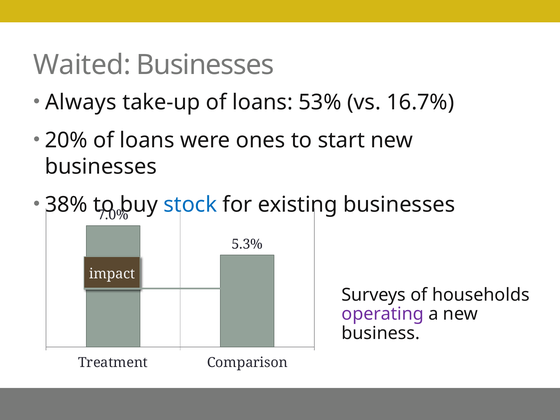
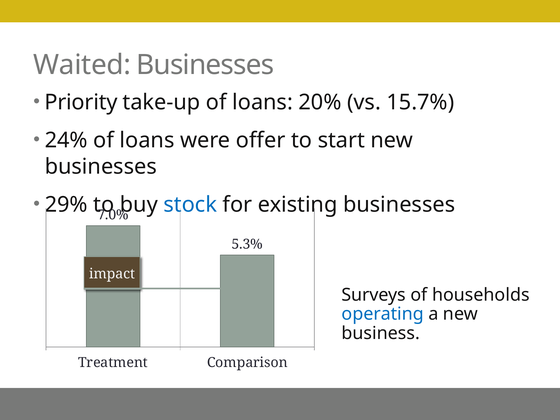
Always: Always -> Priority (81, 102)
53%: 53% -> 20% (320, 102)
16.7%: 16.7% -> 15.7% (420, 102)
20%: 20% -> 24% (66, 140)
ones: ones -> offer (261, 140)
38%: 38% -> 29% (66, 205)
operating colour: purple -> blue (383, 314)
